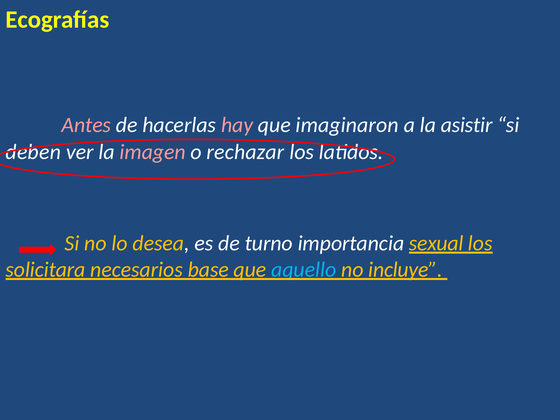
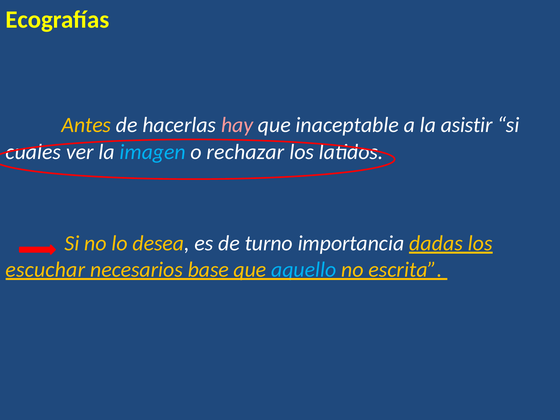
Antes colour: pink -> yellow (86, 125)
imaginaron: imaginaron -> inaceptable (347, 125)
deben: deben -> cuales (33, 152)
imagen colour: pink -> light blue (153, 152)
sexual: sexual -> dadas (436, 243)
solicitara: solicitara -> escuchar (45, 270)
incluye: incluye -> escrita (405, 270)
